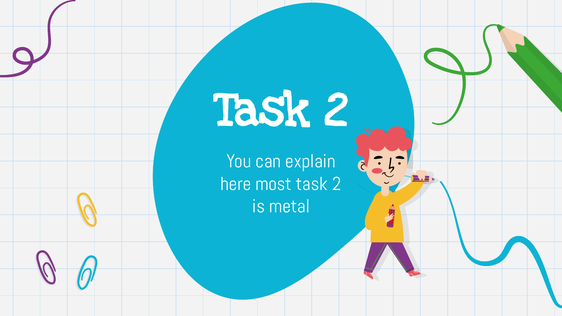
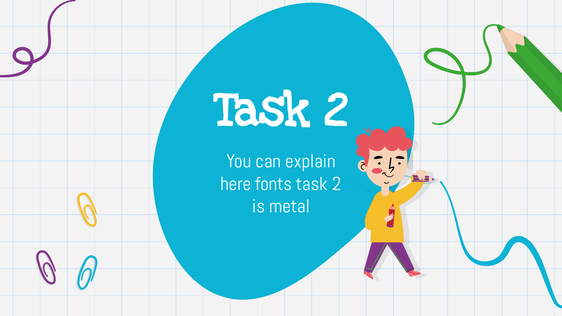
most: most -> fonts (274, 184)
